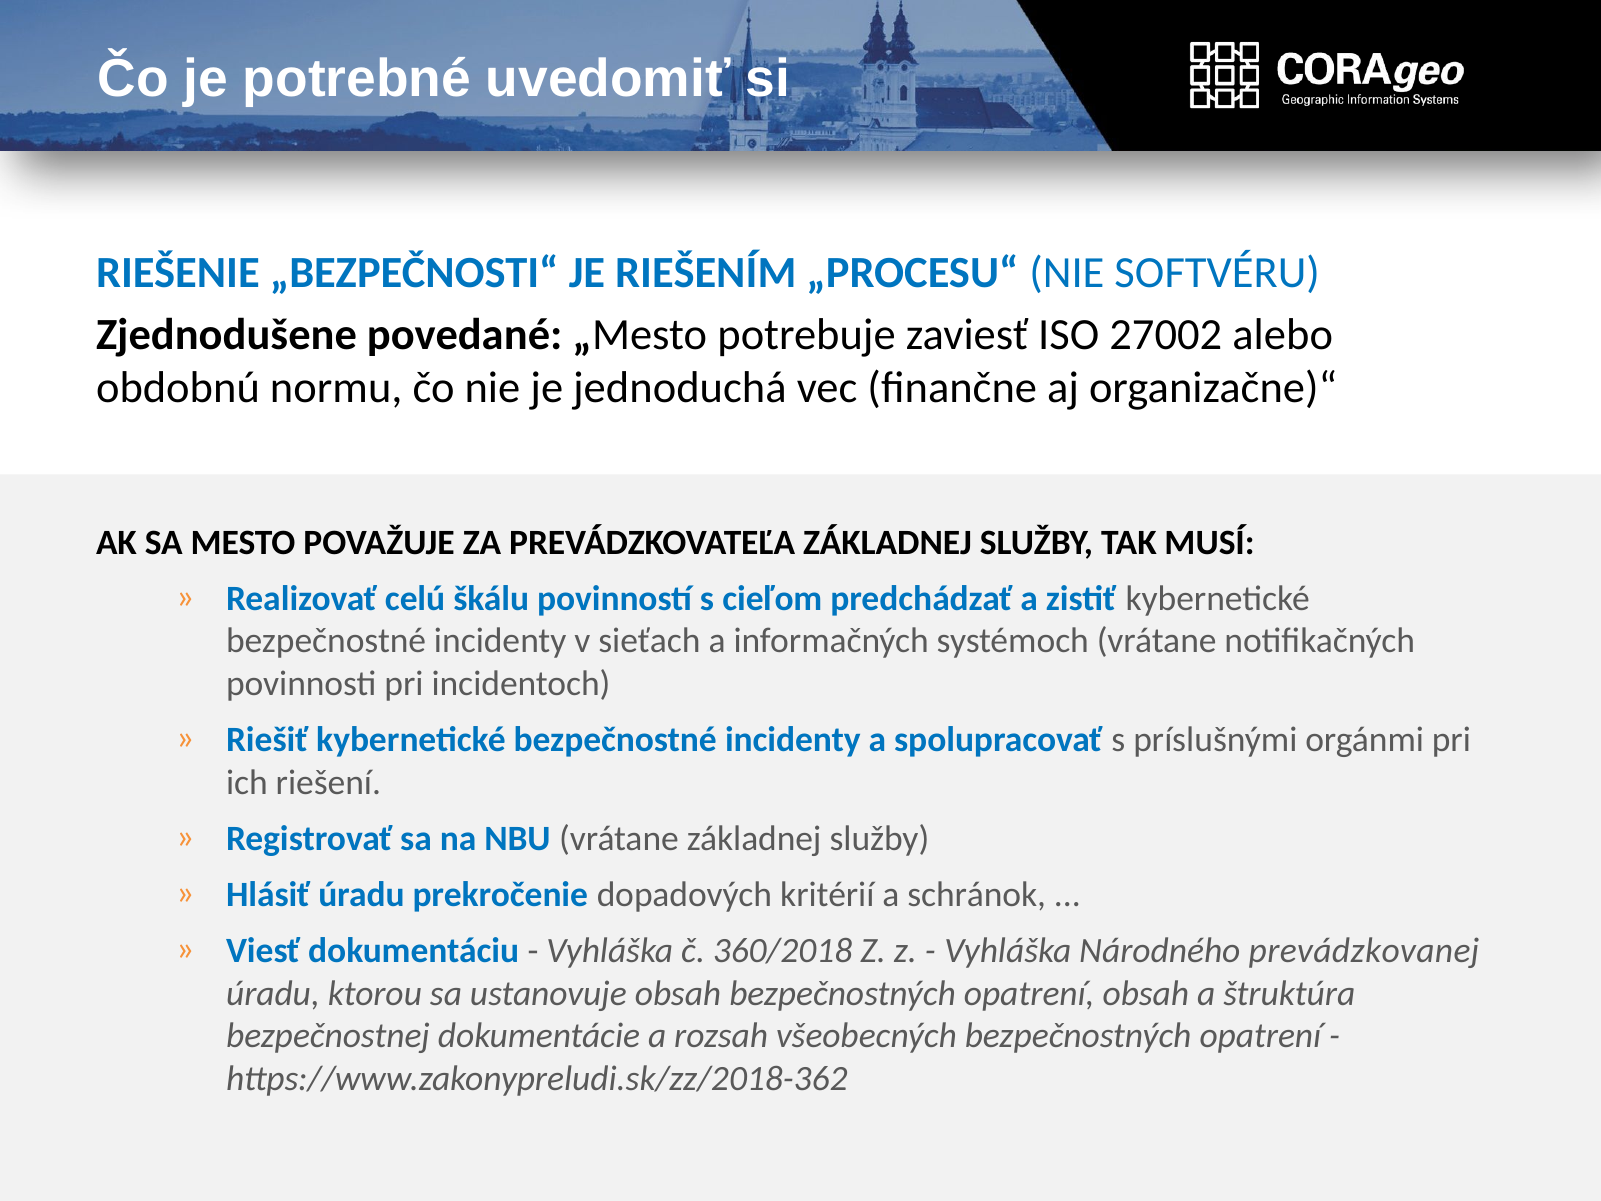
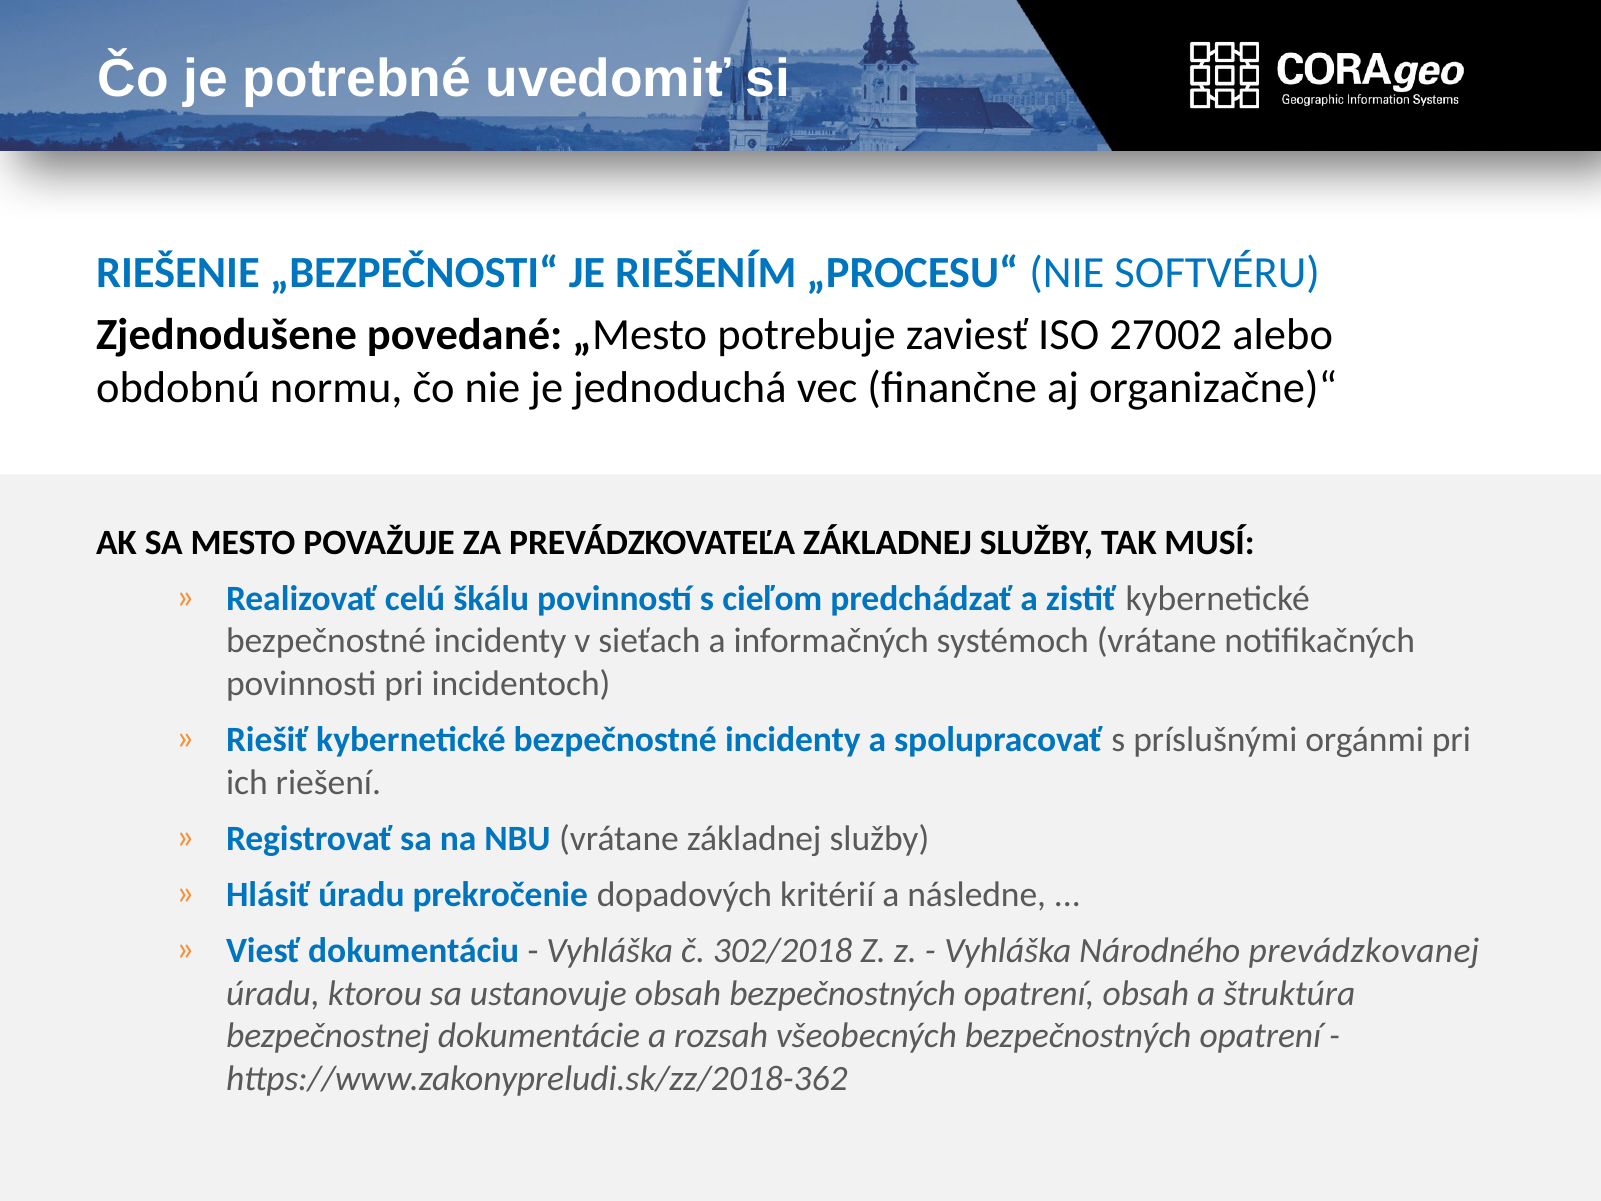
schránok: schránok -> následne (977, 894)
360/2018: 360/2018 -> 302/2018 (783, 951)
